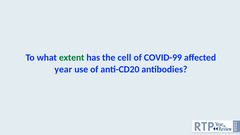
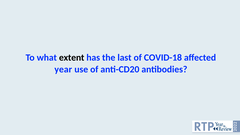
extent colour: green -> black (72, 57)
cell: cell -> last (124, 57)
COVID-99: COVID-99 -> COVID-18 (163, 57)
